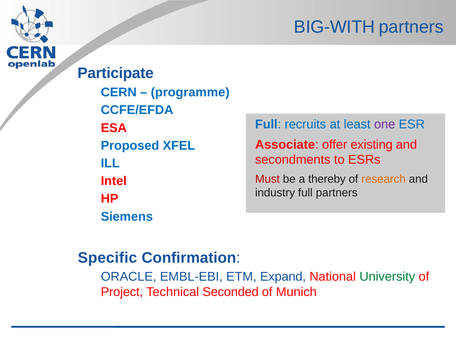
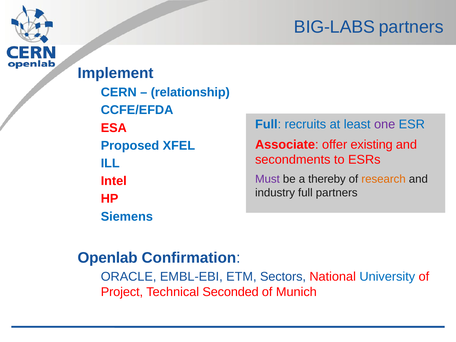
BIG-WITH: BIG-WITH -> BIG-LABS (334, 27)
Participate: Participate -> Implement (116, 73)
programme: programme -> relationship (190, 92)
Must colour: red -> purple (267, 179)
Specific: Specific -> Openlab (108, 258)
Expand: Expand -> Sectors (283, 277)
University colour: green -> blue (387, 277)
